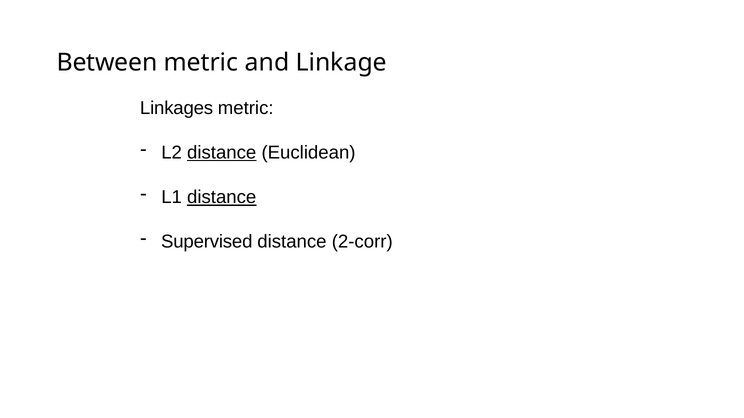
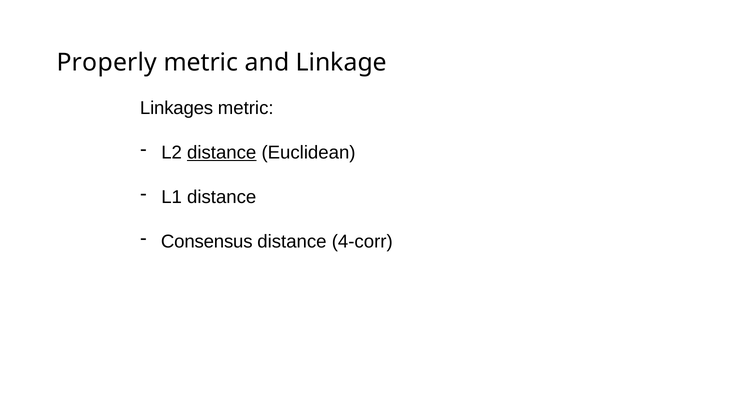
Between: Between -> Properly (107, 63)
distance underline: present -> none (222, 197)
Supervised: Supervised -> Consensus (207, 242)
2-corr: 2-corr -> 4-corr (362, 242)
